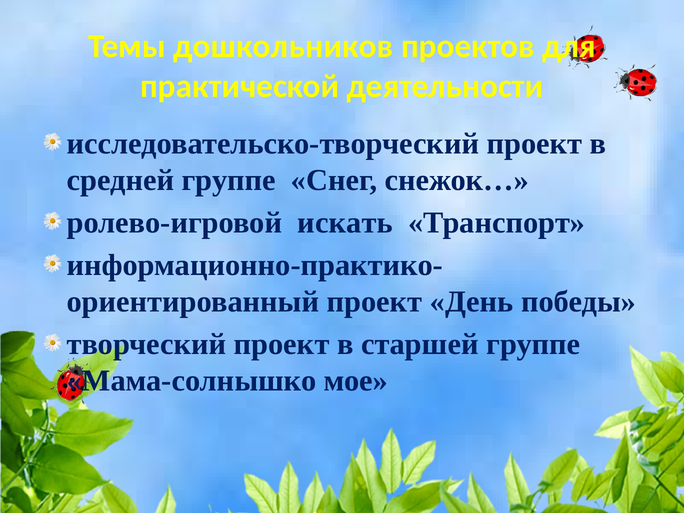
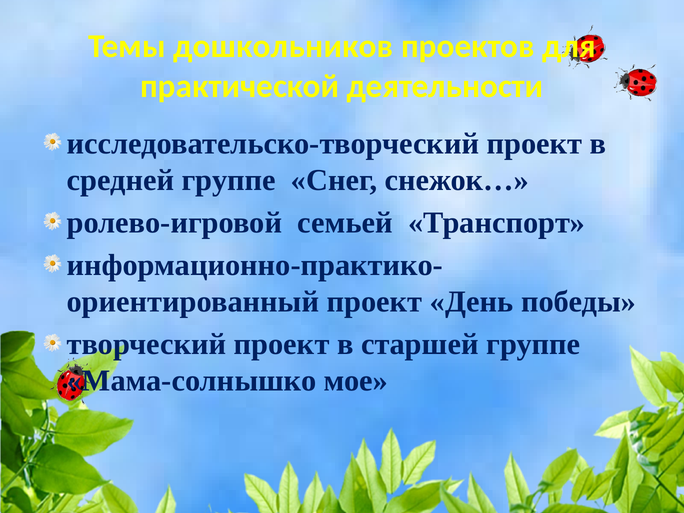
искать: искать -> семьей (345, 223)
